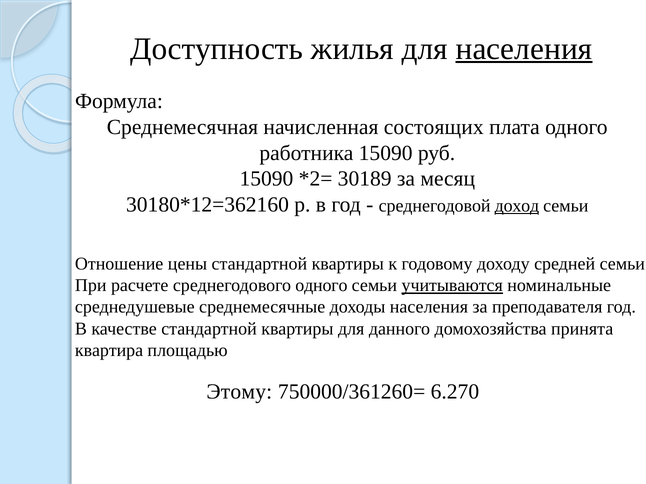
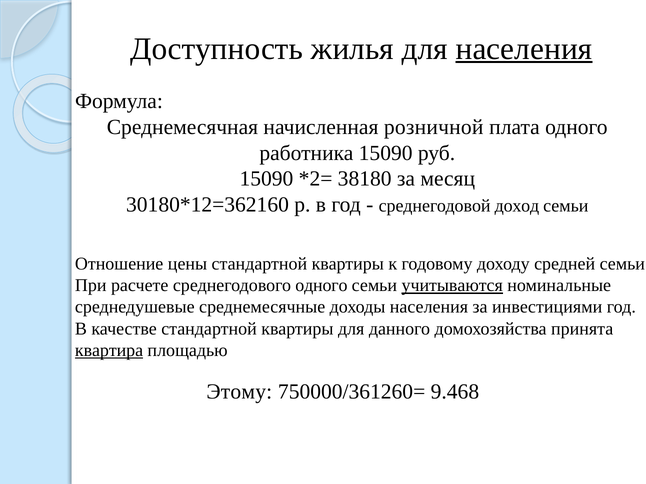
состоящих: состоящих -> розничной (434, 127)
30189: 30189 -> 38180 (365, 179)
доход underline: present -> none (517, 206)
преподавателя: преподавателя -> инвестициями (547, 307)
квартира underline: none -> present (109, 350)
6.270: 6.270 -> 9.468 (455, 392)
